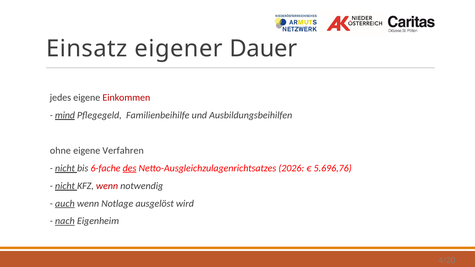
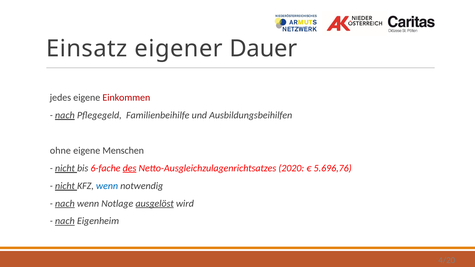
mind: mind -> nach (65, 115)
Verfahren: Verfahren -> Menschen (123, 151)
2026: 2026 -> 2020 (291, 168)
wenn colour: red -> blue (107, 186)
auch: auch -> nach (65, 204)
ausgelöst underline: none -> present (155, 204)
